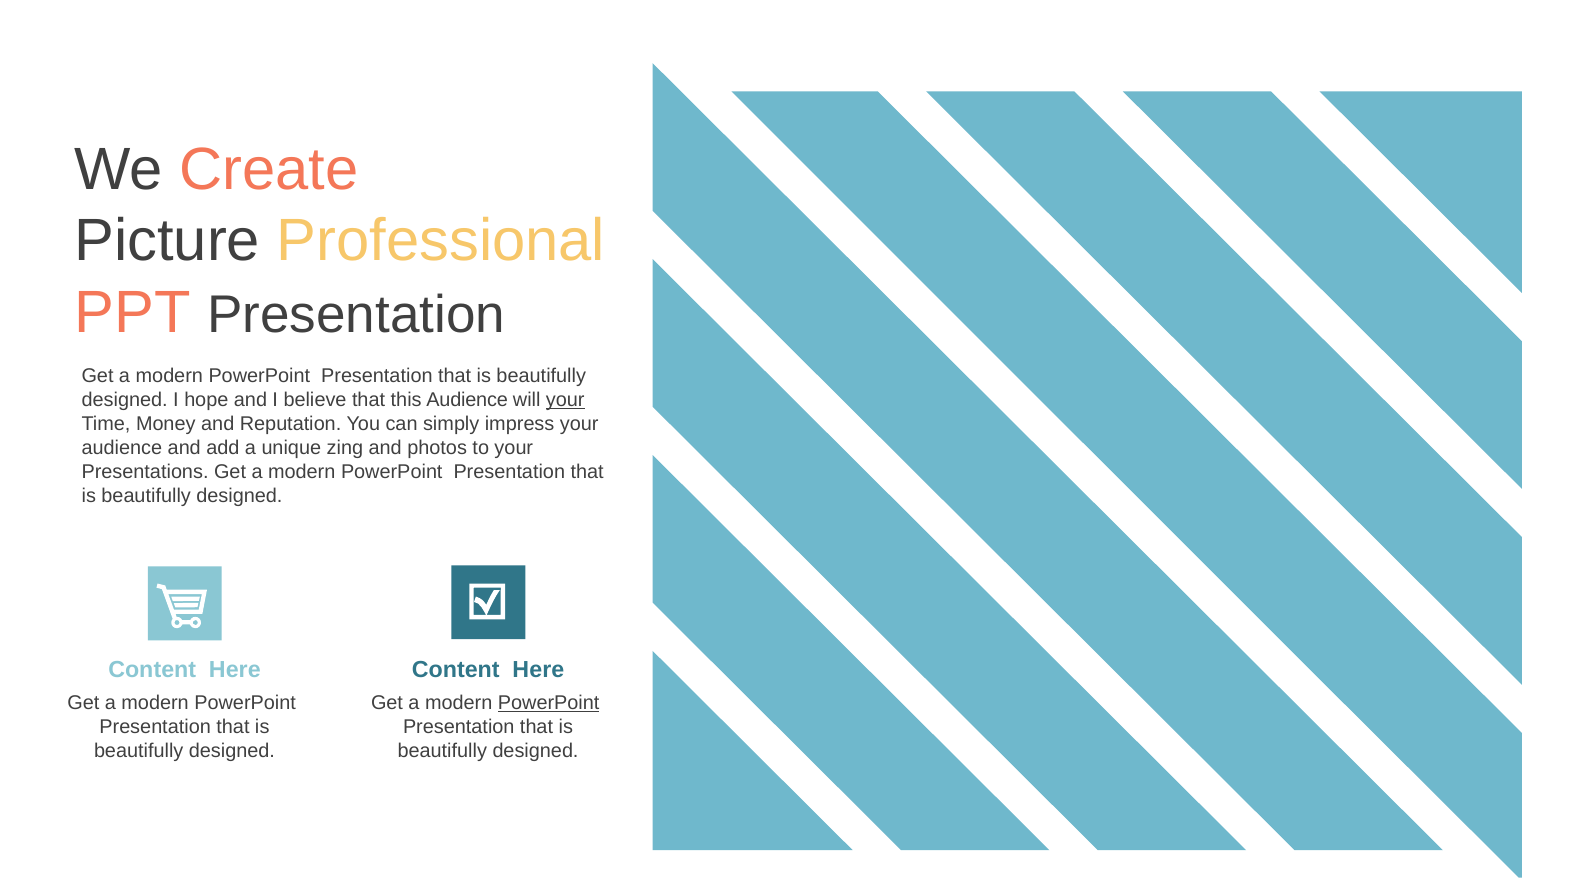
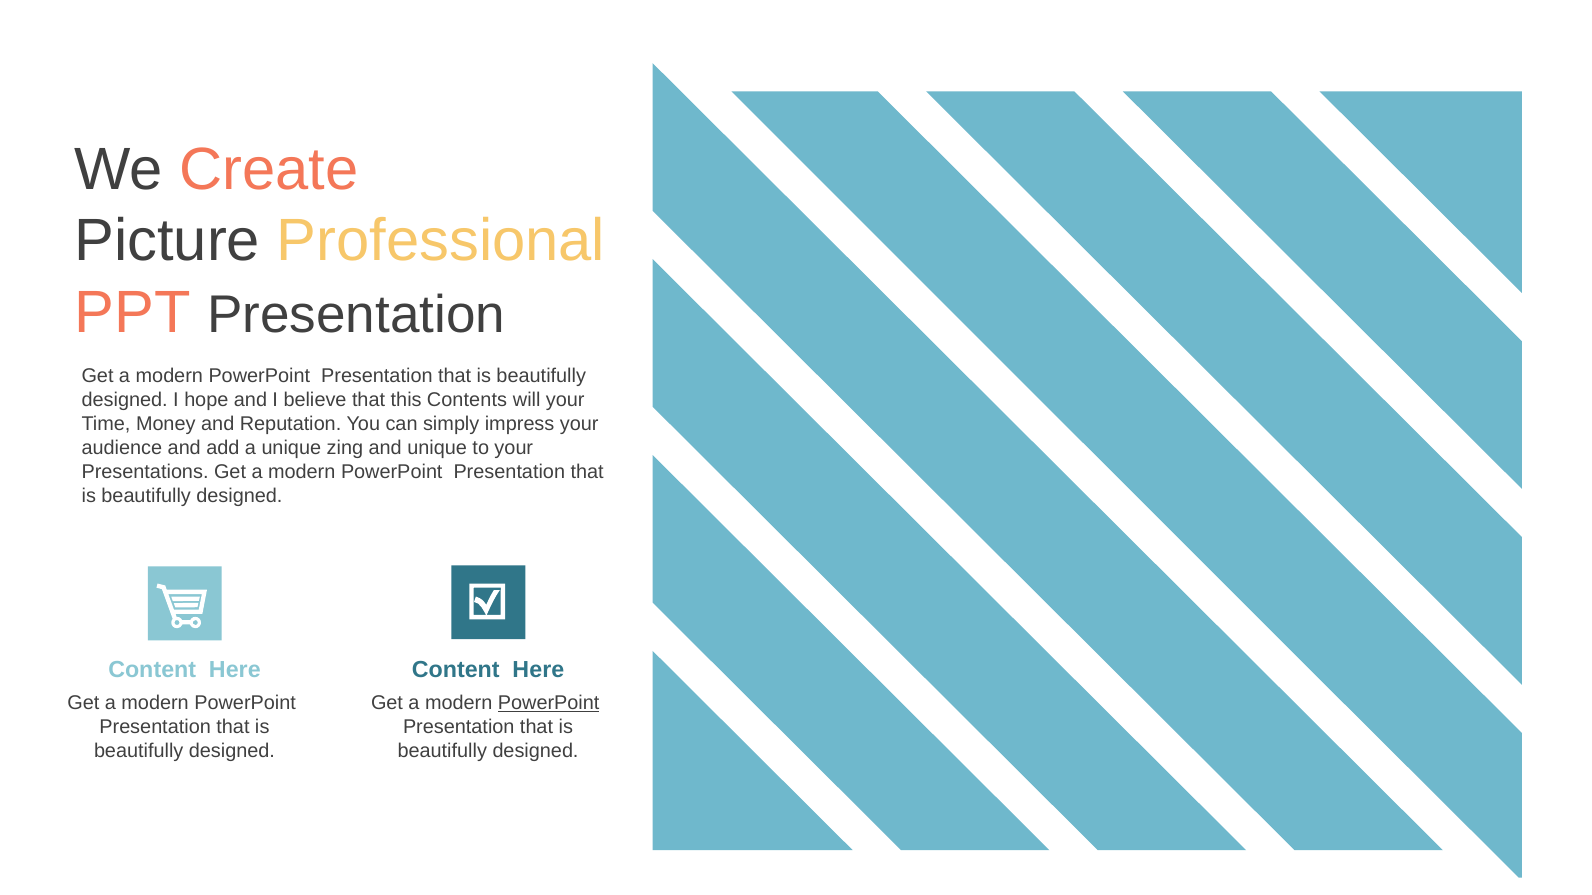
this Audience: Audience -> Contents (467, 401)
your underline: present -> none (565, 401)
and photos: photos -> unique (437, 448)
